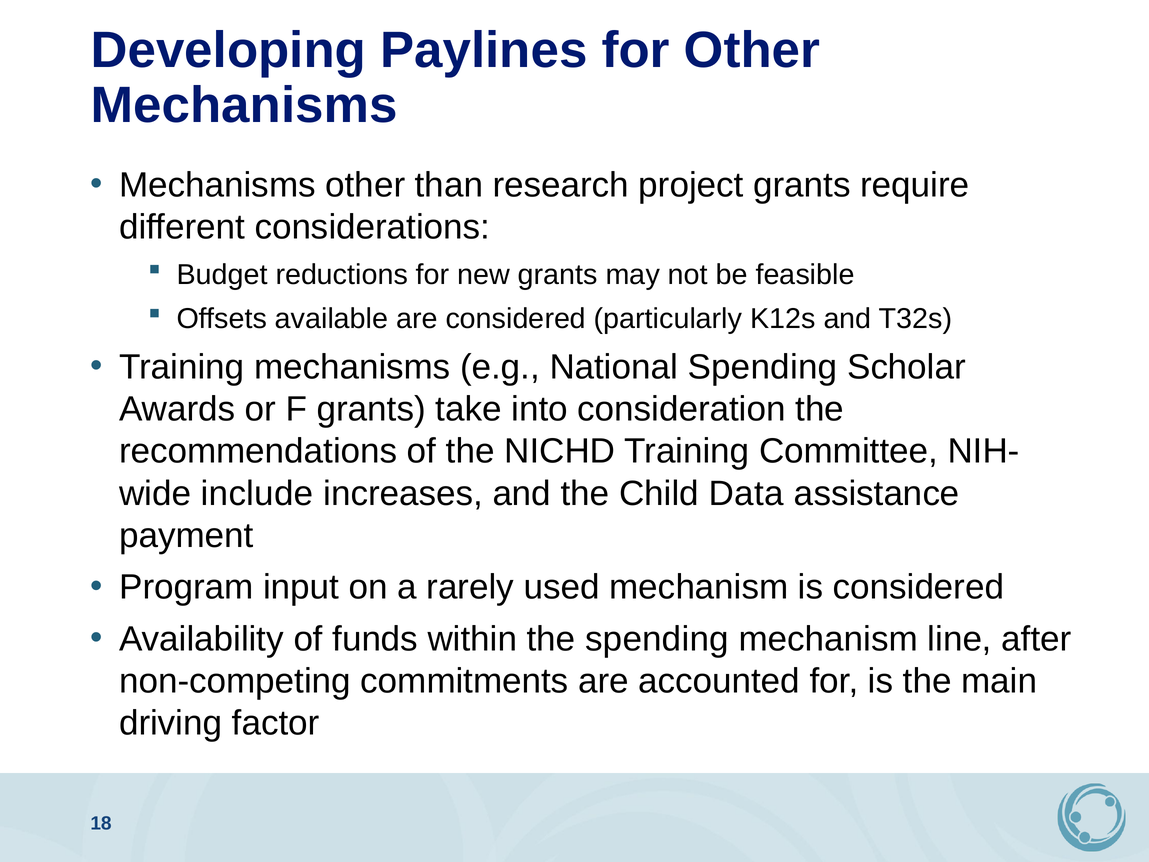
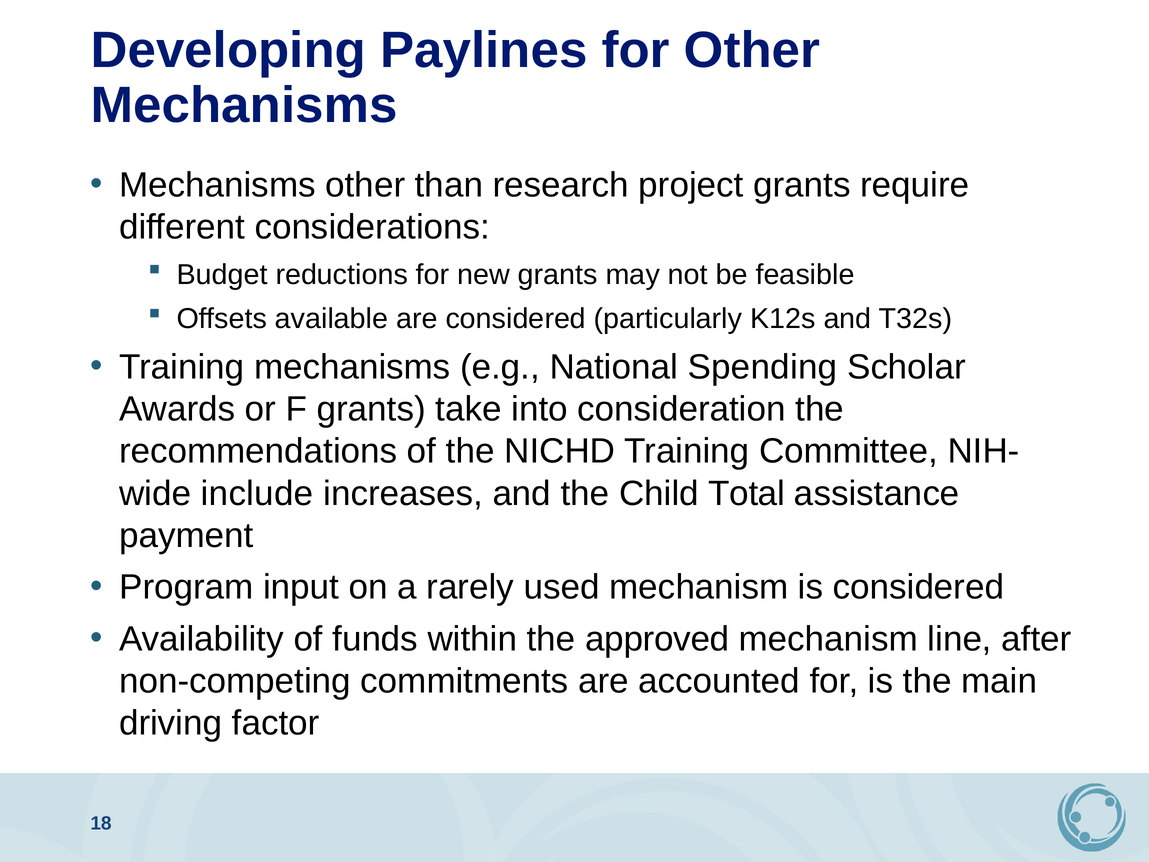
Data: Data -> Total (747, 493)
the spending: spending -> approved (657, 639)
